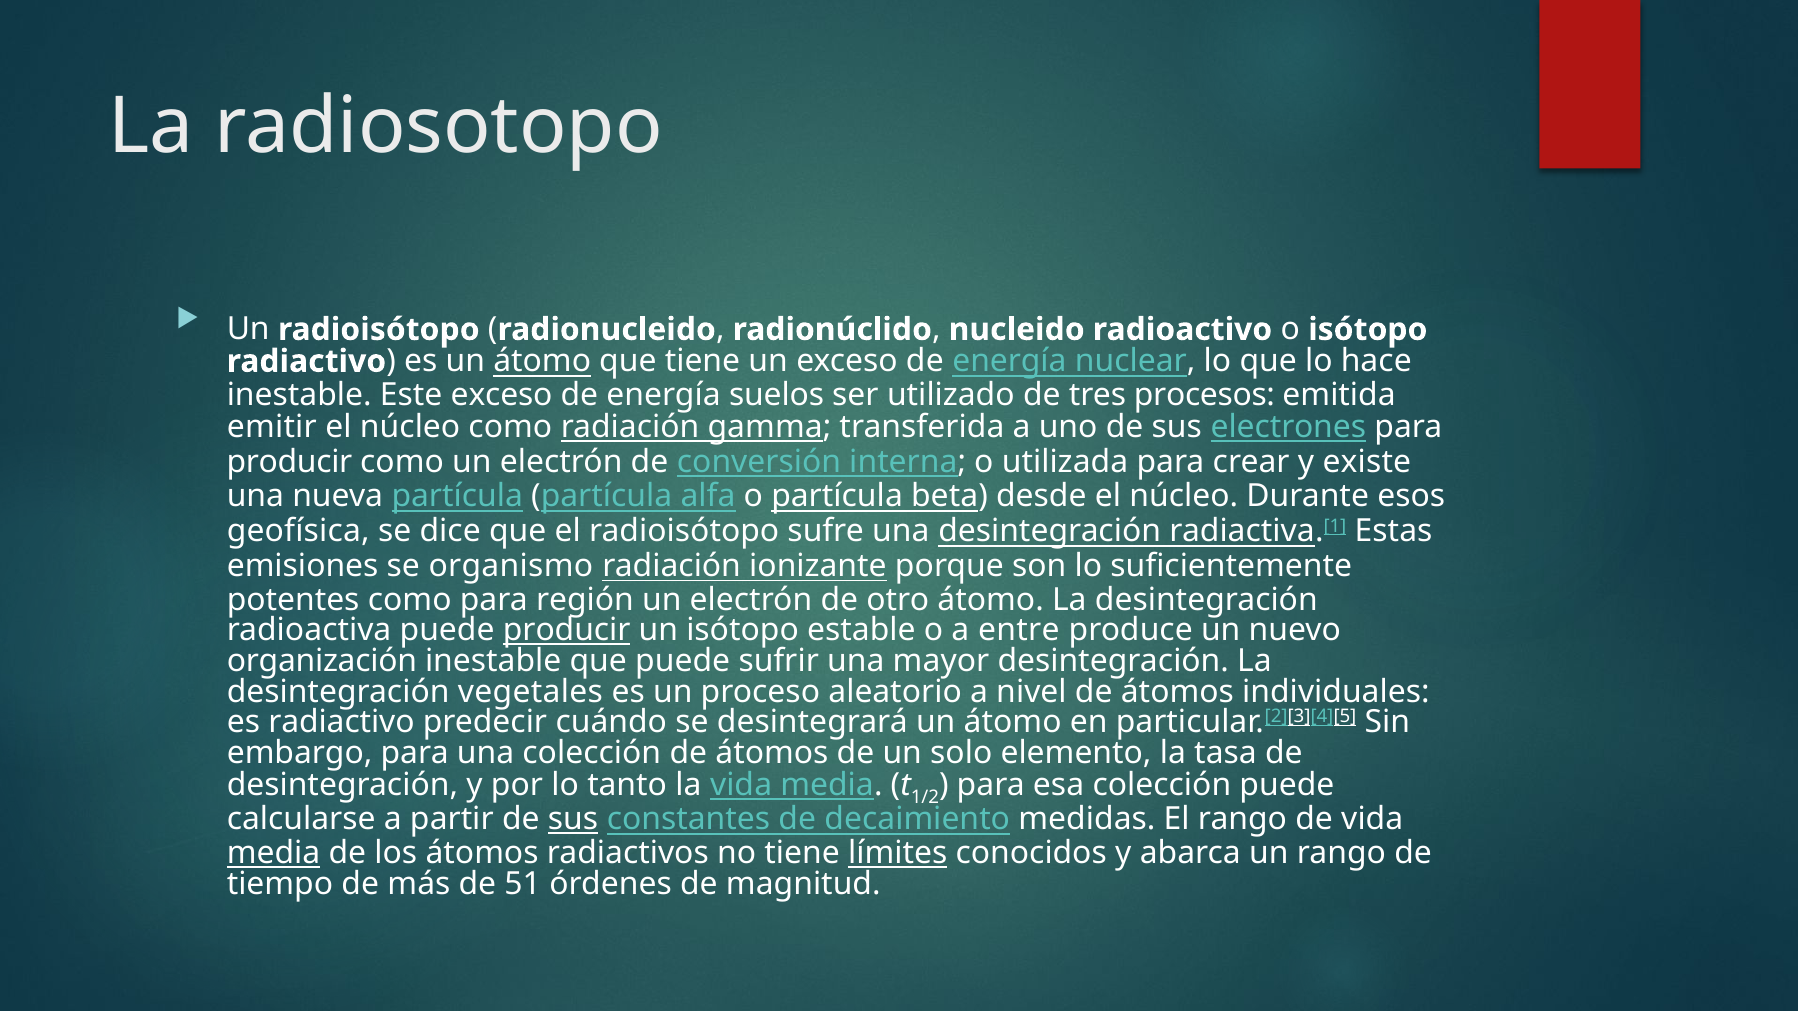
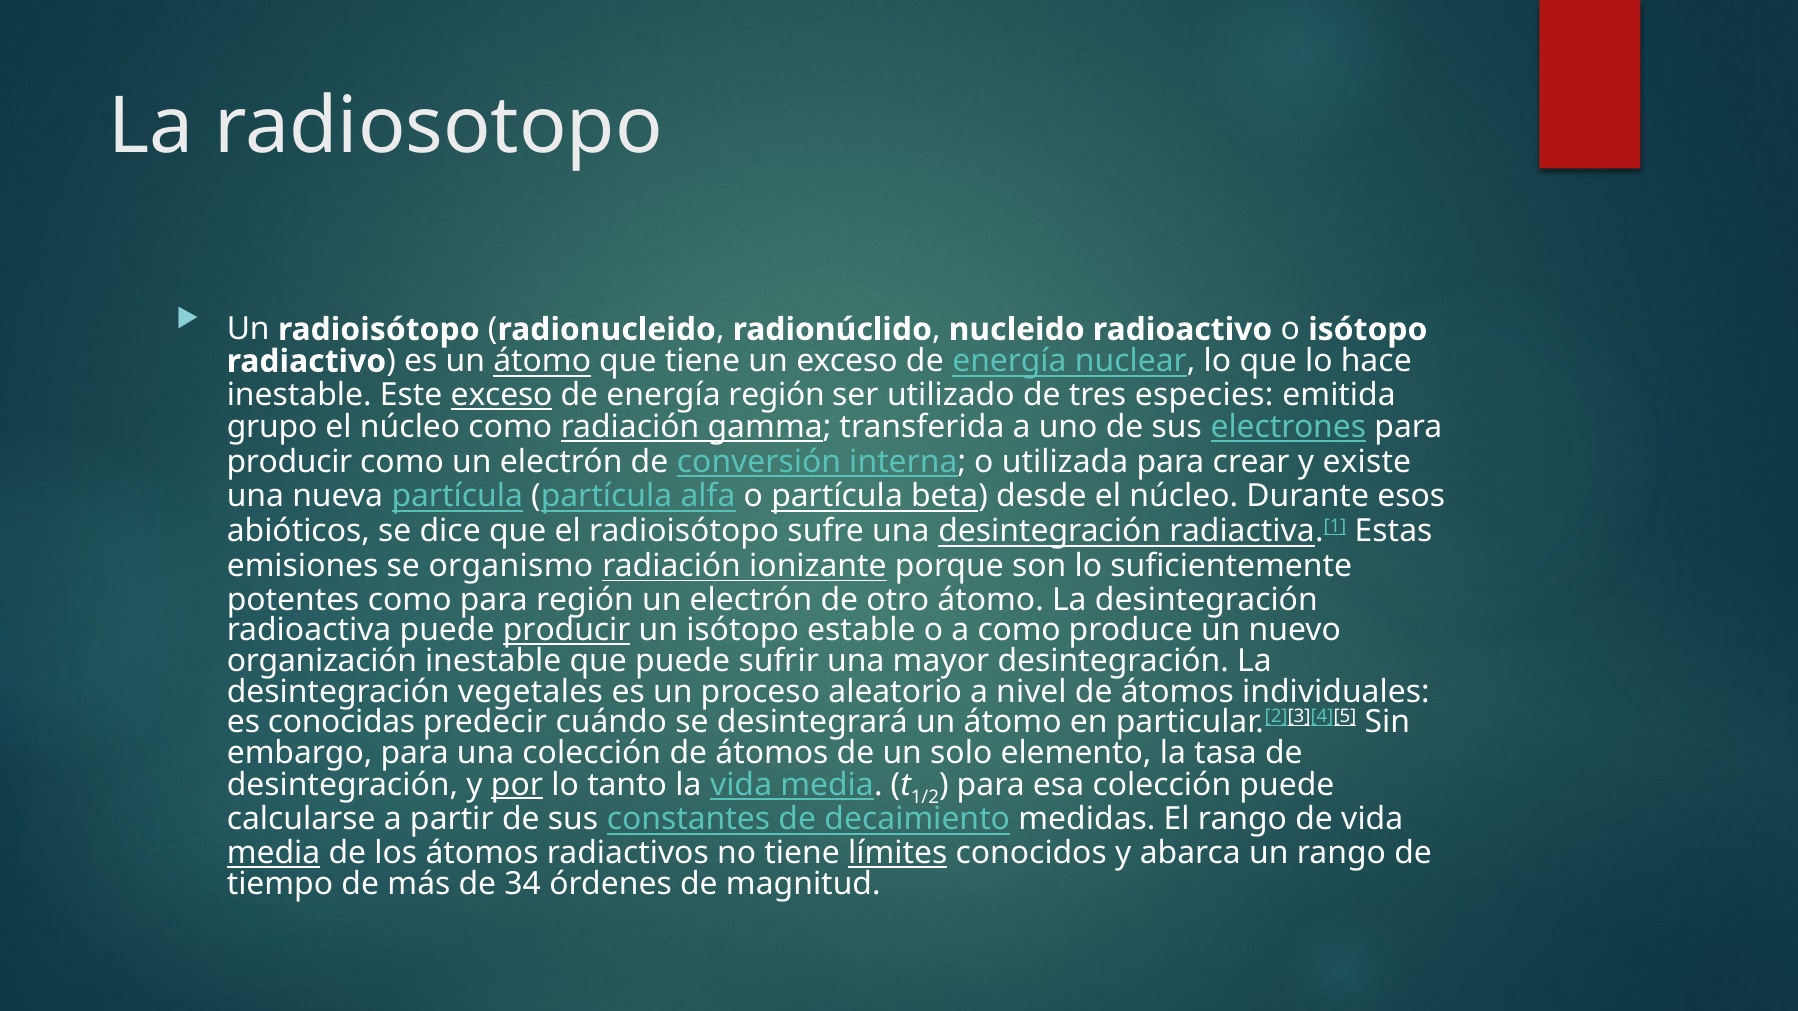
exceso underline: none -> present (502, 395)
energía suelos: suelos -> región (777, 395)
procesos: procesos -> especies (1204, 395)
emitir: emitir -> grupo (272, 427)
geofísica: geofísica -> abióticos (298, 532)
a entre: entre -> como (1019, 631)
es radiactivo: radiactivo -> conocidas (342, 722)
por underline: none -> present (517, 785)
sus underline: present -> none (573, 820)
51: 51 -> 34 (523, 884)
